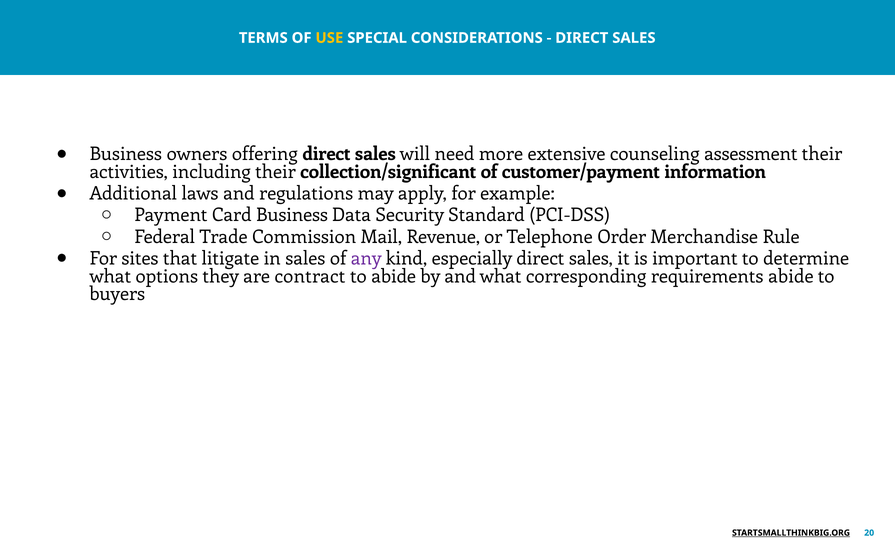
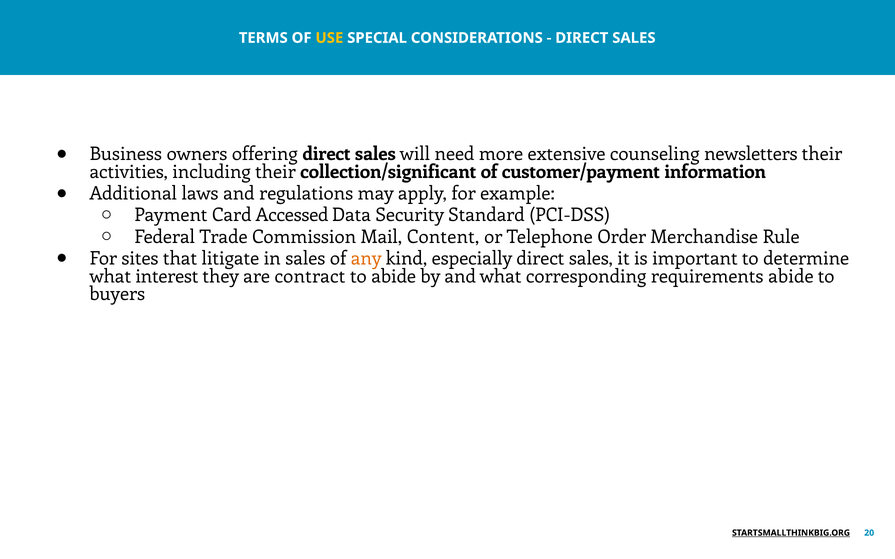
assessment: assessment -> newsletters (751, 154)
Card Business: Business -> Accessed (292, 215)
Revenue: Revenue -> Content (443, 237)
any colour: purple -> orange (366, 259)
options: options -> interest (167, 277)
